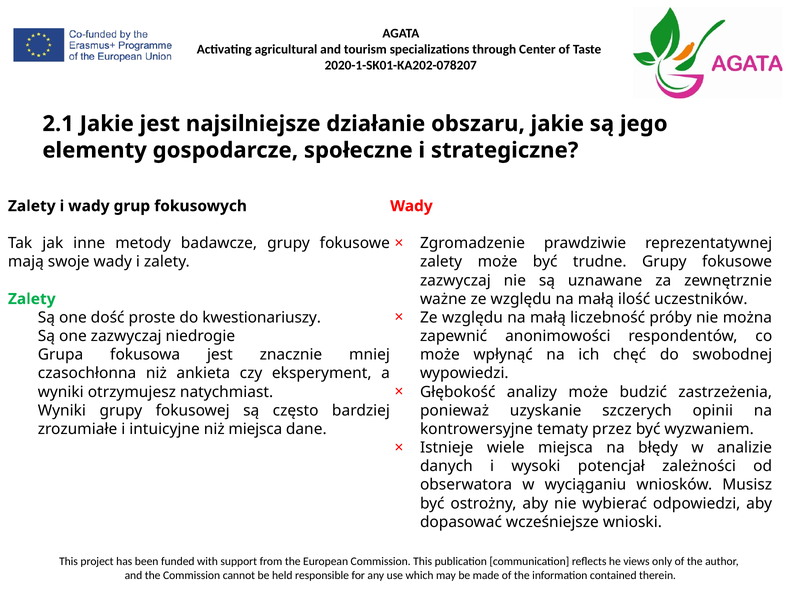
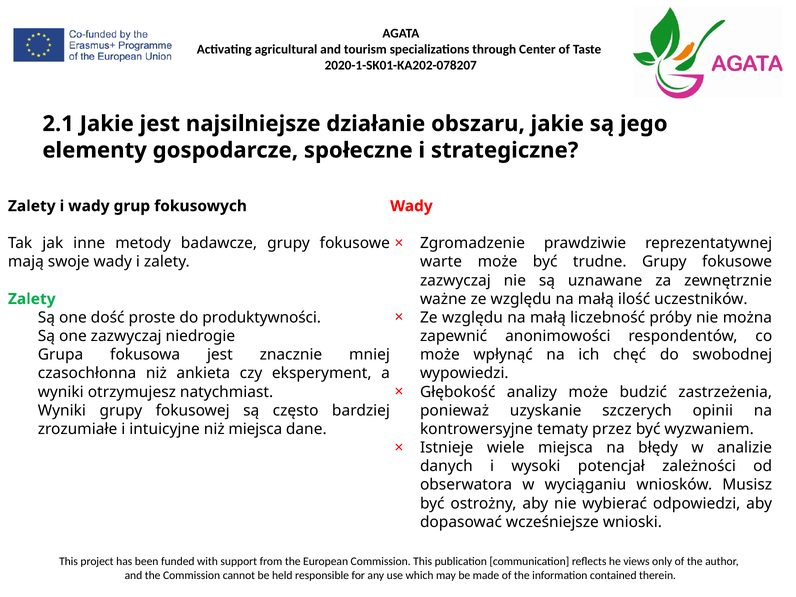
zalety: zalety -> warte (441, 262)
kwestionariuszy: kwestionariuszy -> produktywności (262, 318)
